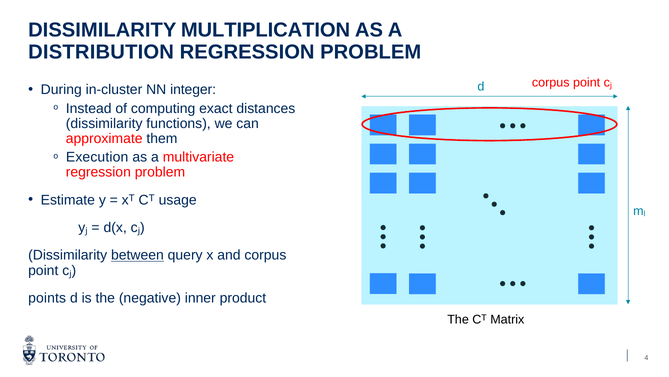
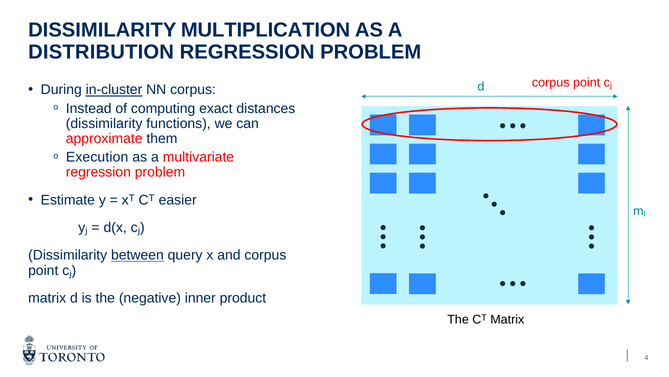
in-cluster underline: none -> present (114, 90)
NN integer: integer -> corpus (193, 90)
usage: usage -> easier (178, 200)
points: points -> matrix (47, 298)
